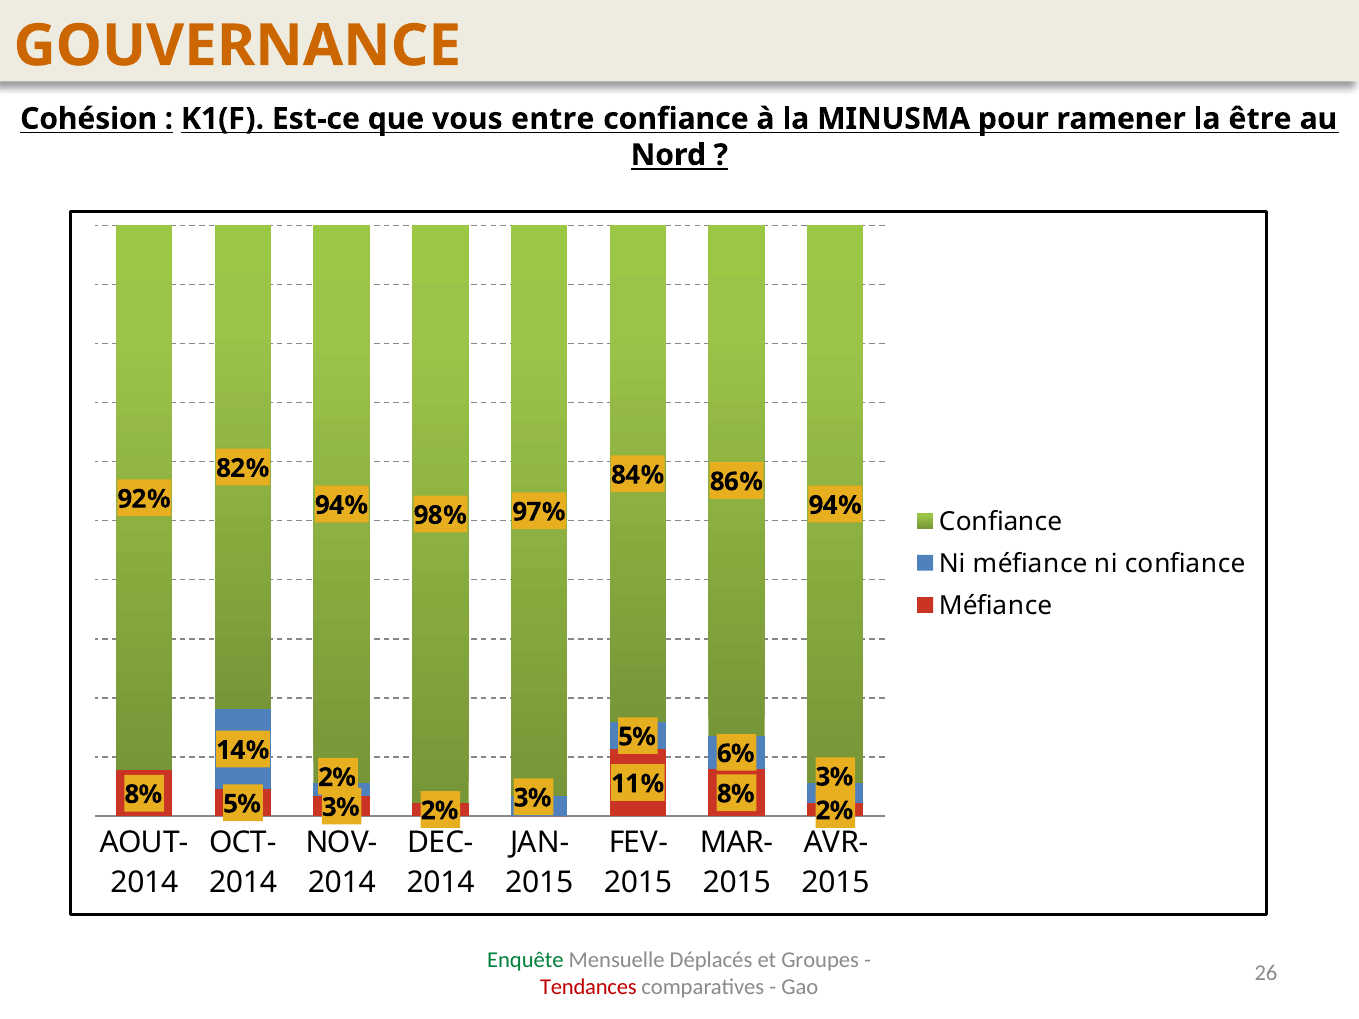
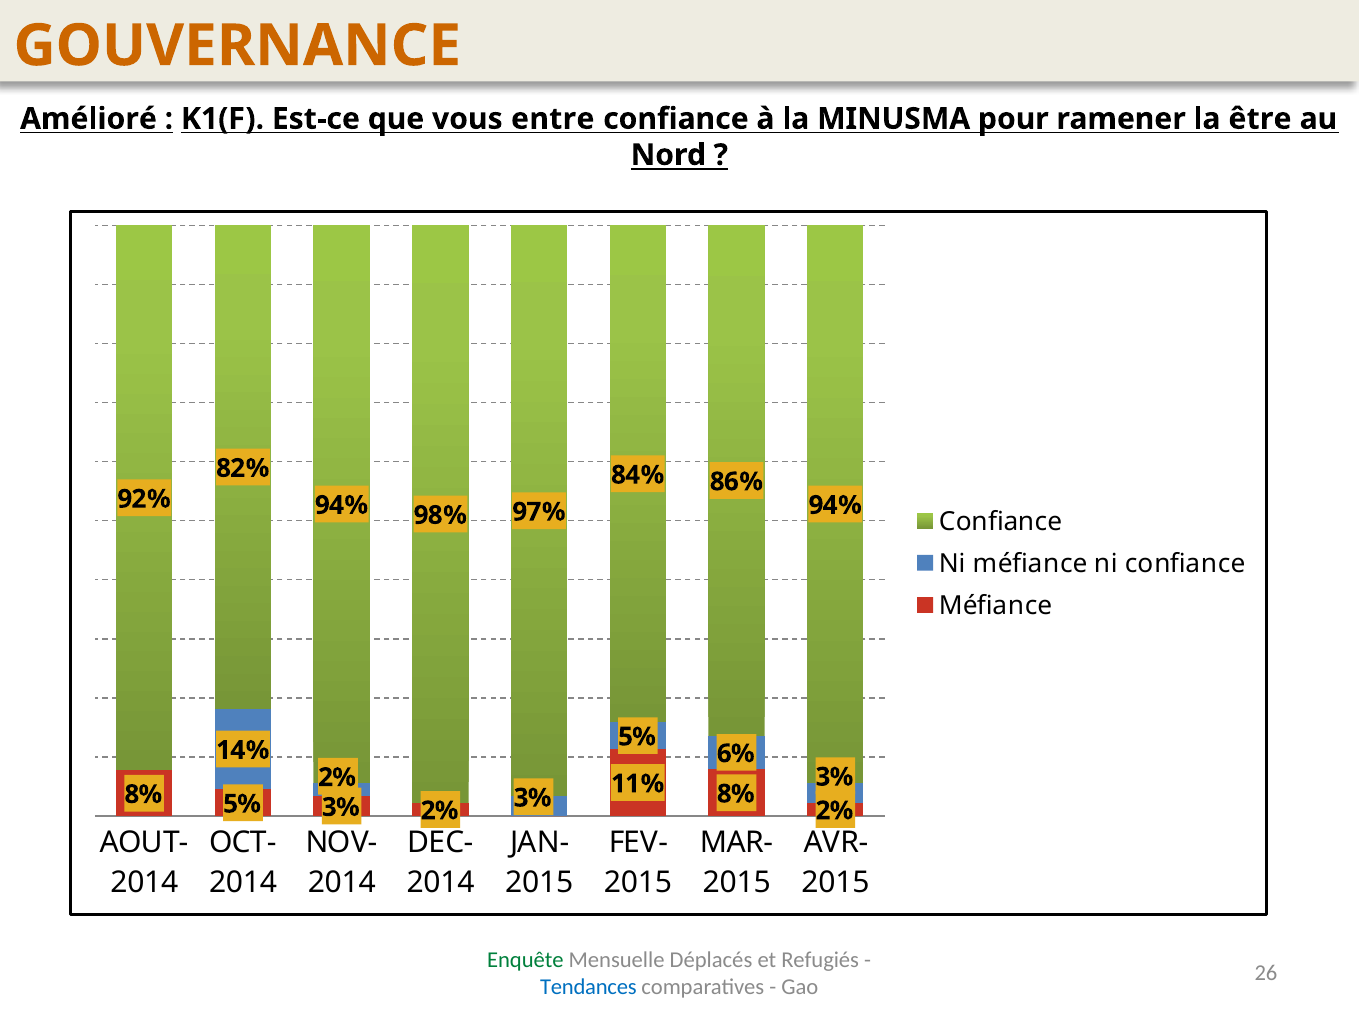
Cohésion: Cohésion -> Amélioré (89, 119)
Groupes: Groupes -> Refugiés (820, 960)
Tendances colour: red -> blue (588, 987)
